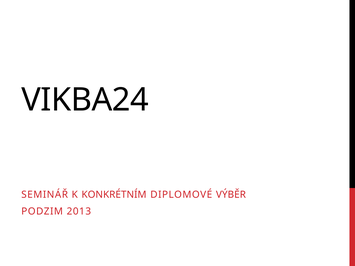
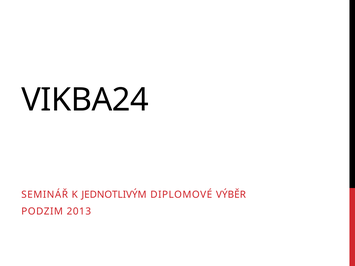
KONKRÉTNÍM: KONKRÉTNÍM -> JEDNOTLIVÝM (114, 195)
